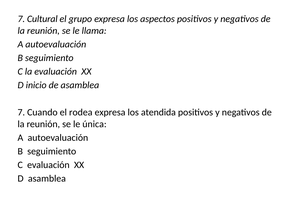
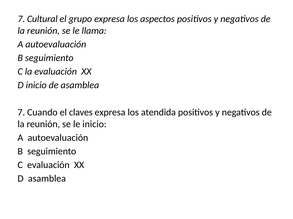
rodea: rodea -> claves (81, 113)
le única: única -> inicio (94, 124)
